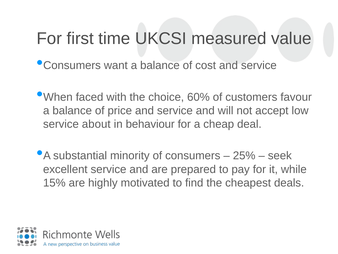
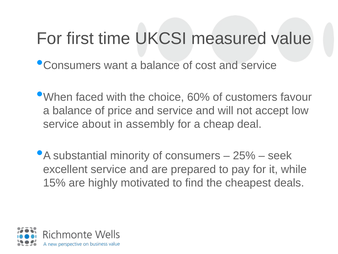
behaviour: behaviour -> assembly (150, 124)
